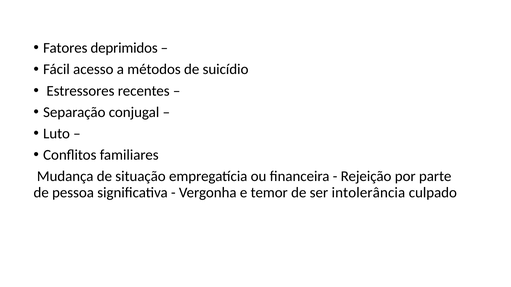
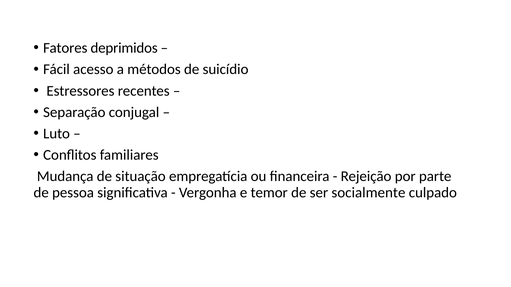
intolerância: intolerância -> socialmente (368, 193)
